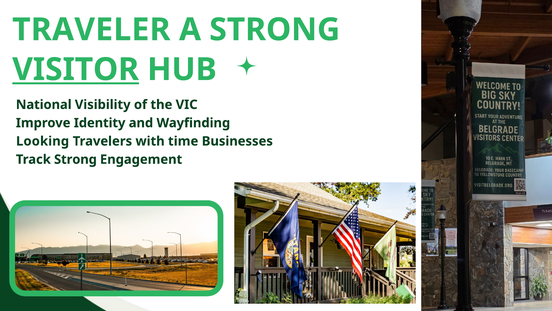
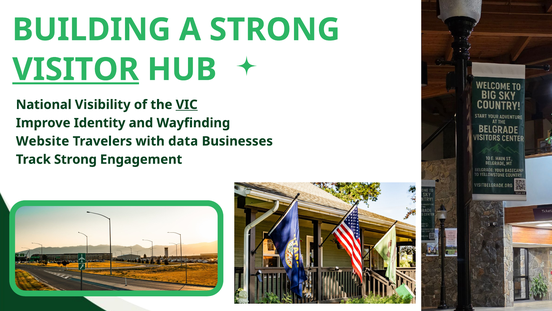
TRAVELER: TRAVELER -> BUILDING (92, 30)
VIC underline: none -> present (187, 105)
Looking: Looking -> Website (43, 141)
time: time -> data (183, 141)
